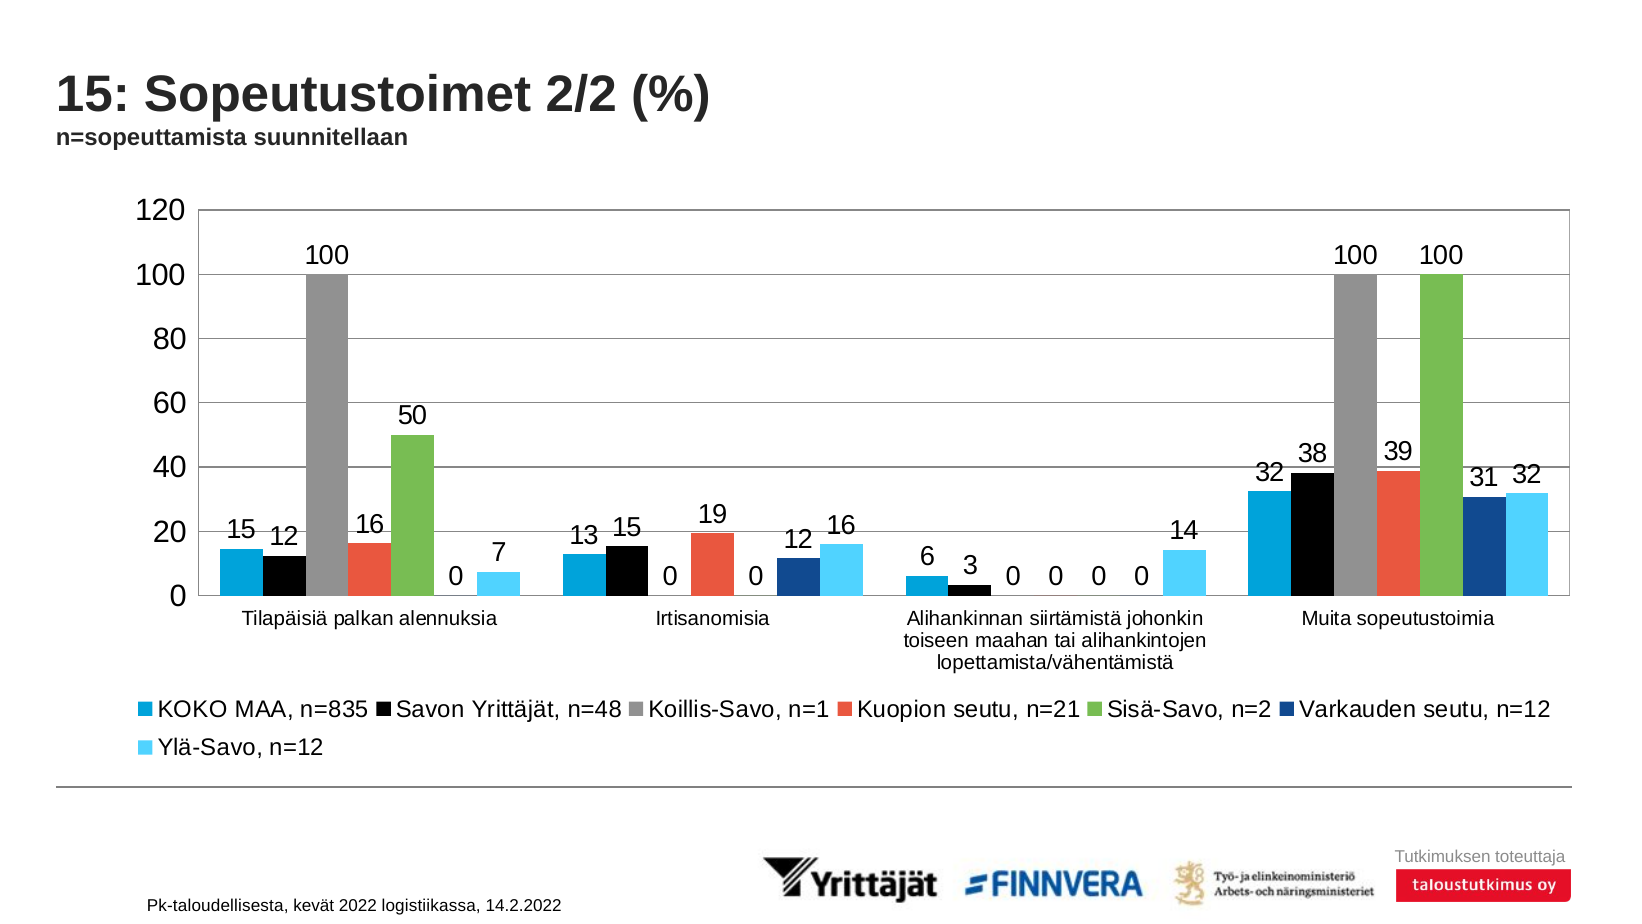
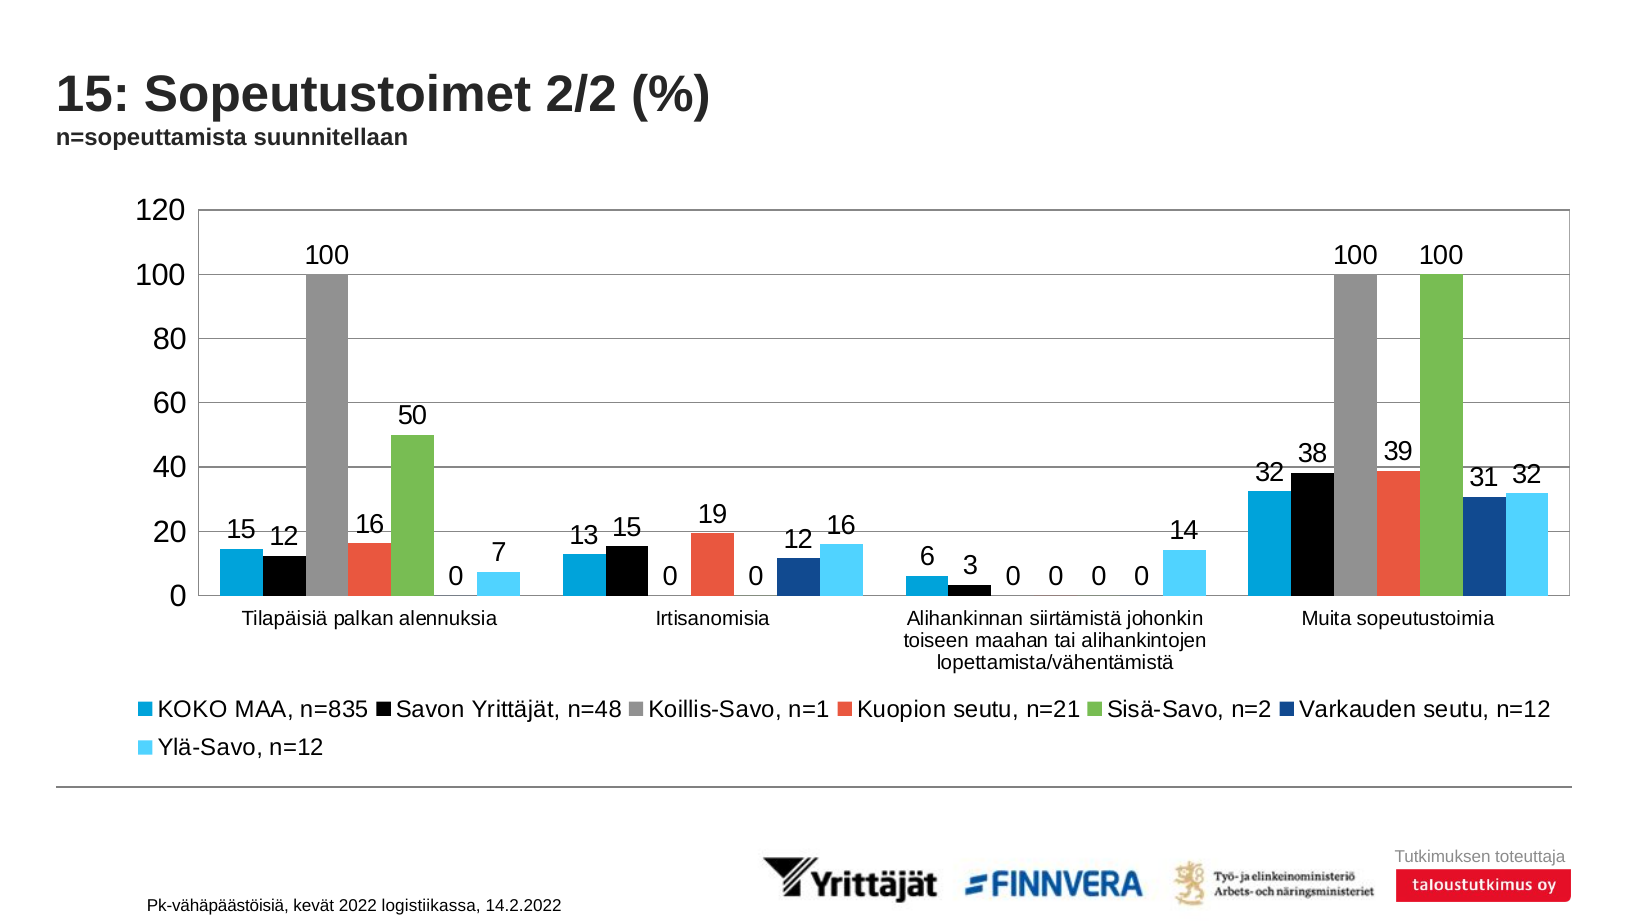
Pk-taloudellisesta: Pk-taloudellisesta -> Pk-vähäpäästöisiä (218, 906)
